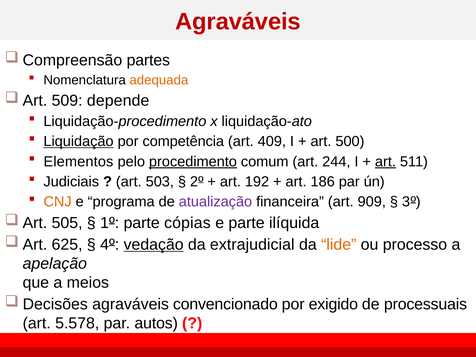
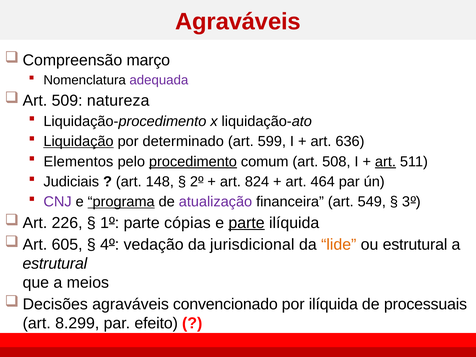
partes: partes -> março (148, 60)
adequada colour: orange -> purple (159, 80)
depende: depende -> natureza (118, 101)
competência: competência -> determinado (183, 141)
409: 409 -> 599 (272, 141)
500: 500 -> 636 (350, 141)
244: 244 -> 508 (336, 162)
503: 503 -> 148 (160, 182)
192: 192 -> 824 (257, 182)
186: 186 -> 464 (323, 182)
CNJ colour: orange -> purple (58, 202)
programa underline: none -> present (121, 202)
909: 909 -> 549 (372, 202)
505: 505 -> 226 (67, 223)
parte underline: none -> present (247, 223)
625: 625 -> 605 (67, 244)
vedação underline: present -> none (154, 244)
extrajudicial: extrajudicial -> jurisdicional (252, 244)
ou processo: processo -> estrutural (415, 244)
apelação: apelação -> estrutural (55, 264)
por exigido: exigido -> ilíquida (333, 304)
5.578: 5.578 -> 8.299 (77, 323)
autos: autos -> efeito (156, 323)
